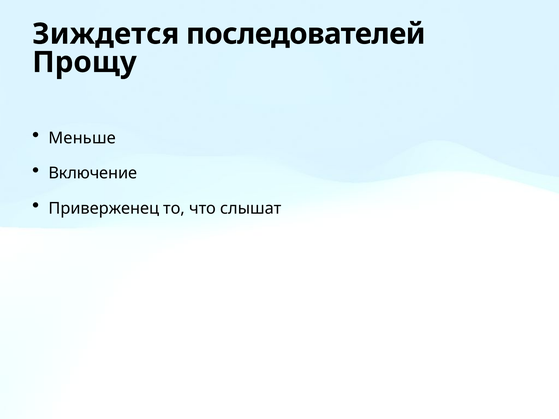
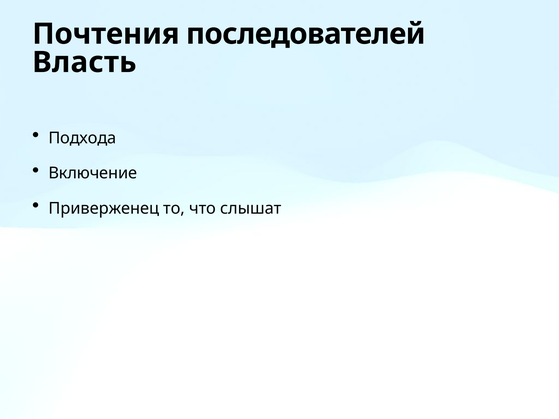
Зиждется: Зиждется -> Почтения (106, 34)
Прощу: Прощу -> Власть (84, 62)
Меньше: Меньше -> Подхода (82, 138)
